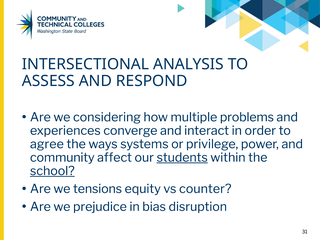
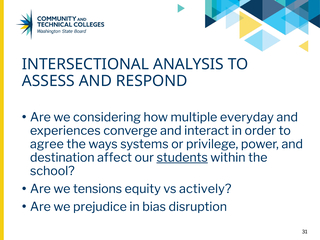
problems: problems -> everyday (247, 117)
community: community -> destination (62, 158)
school underline: present -> none (52, 171)
counter: counter -> actively (205, 189)
